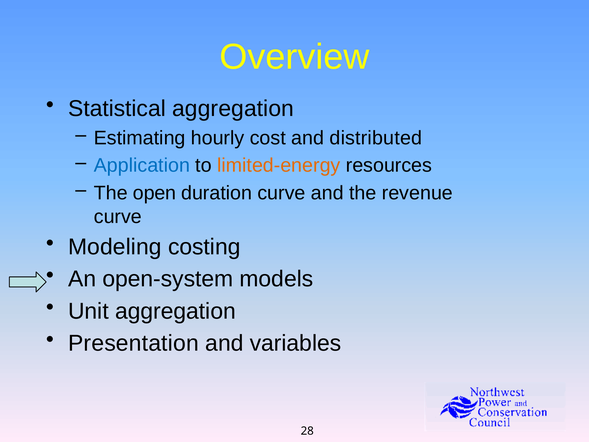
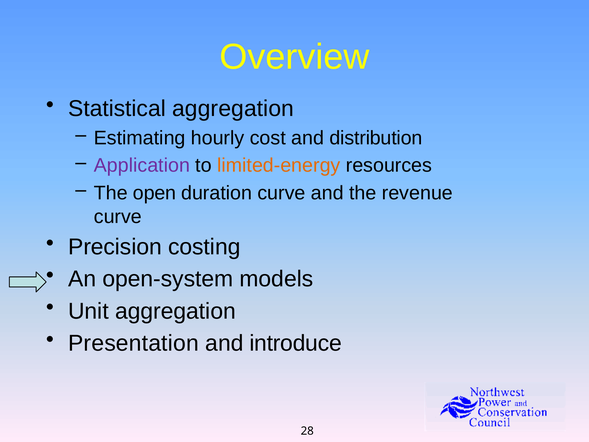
distributed: distributed -> distribution (376, 138)
Application colour: blue -> purple (142, 165)
Modeling: Modeling -> Precision (115, 247)
variables: variables -> introduce (296, 343)
